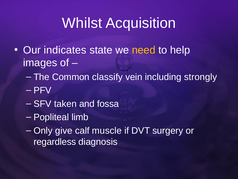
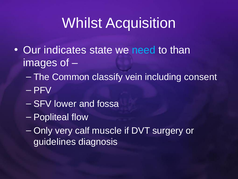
need colour: yellow -> light blue (144, 50)
help: help -> than (180, 50)
strongly: strongly -> consent (201, 77)
taken: taken -> lower (65, 104)
limb: limb -> flow (80, 117)
give: give -> very (64, 130)
regardless: regardless -> guidelines (55, 141)
